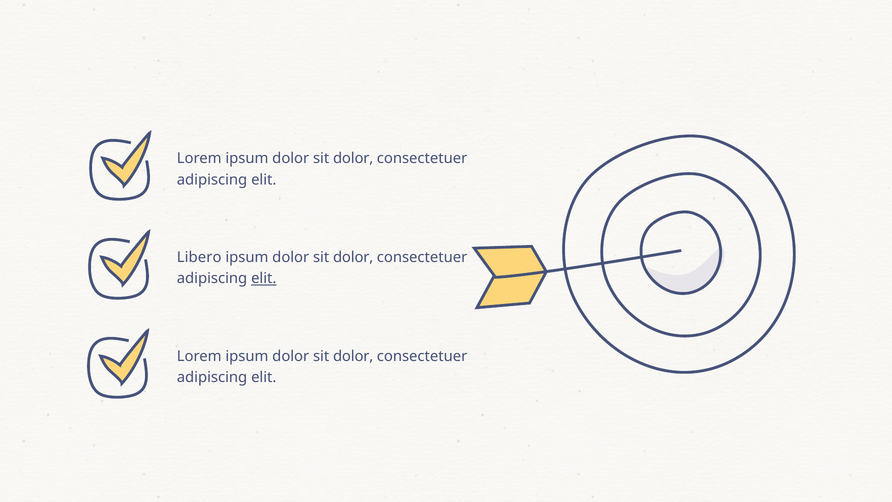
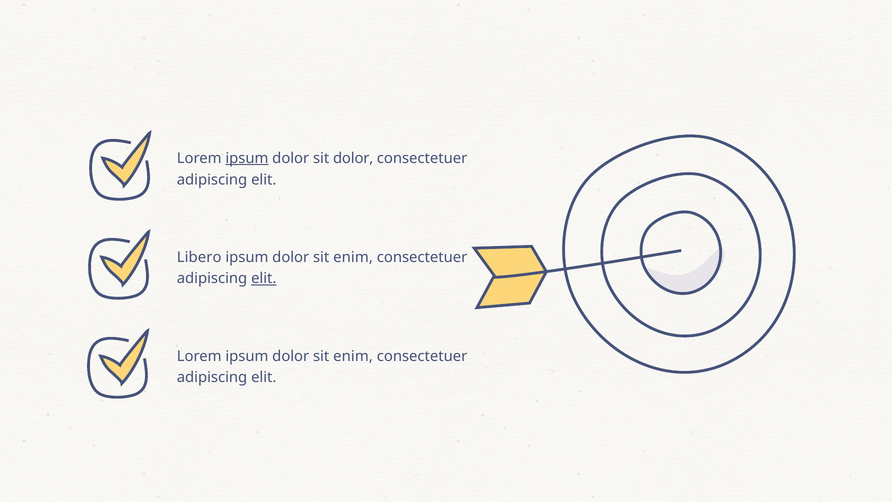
ipsum underline: none -> present (247, 158)
dolor: dolor -> enim (353, 257)
dolor: dolor -> enim (353, 356)
